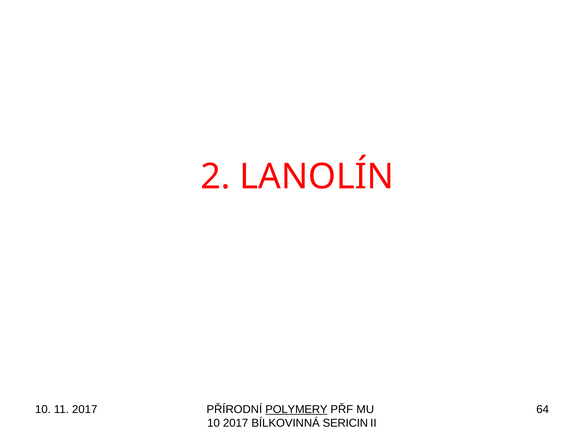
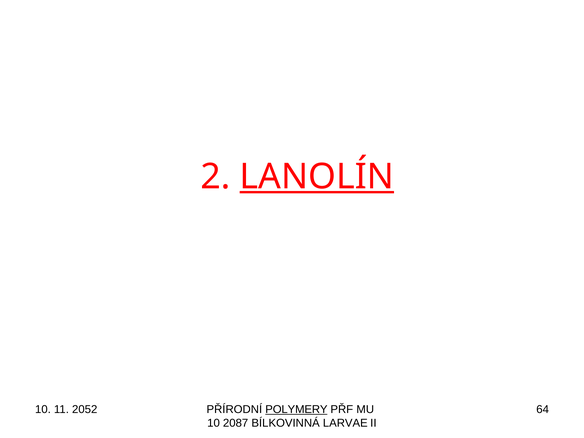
LANOLÍN underline: none -> present (317, 177)
11 2017: 2017 -> 2052 (85, 409)
10 2017: 2017 -> 2087 (236, 423)
SERICIN: SERICIN -> LARVAE (345, 423)
